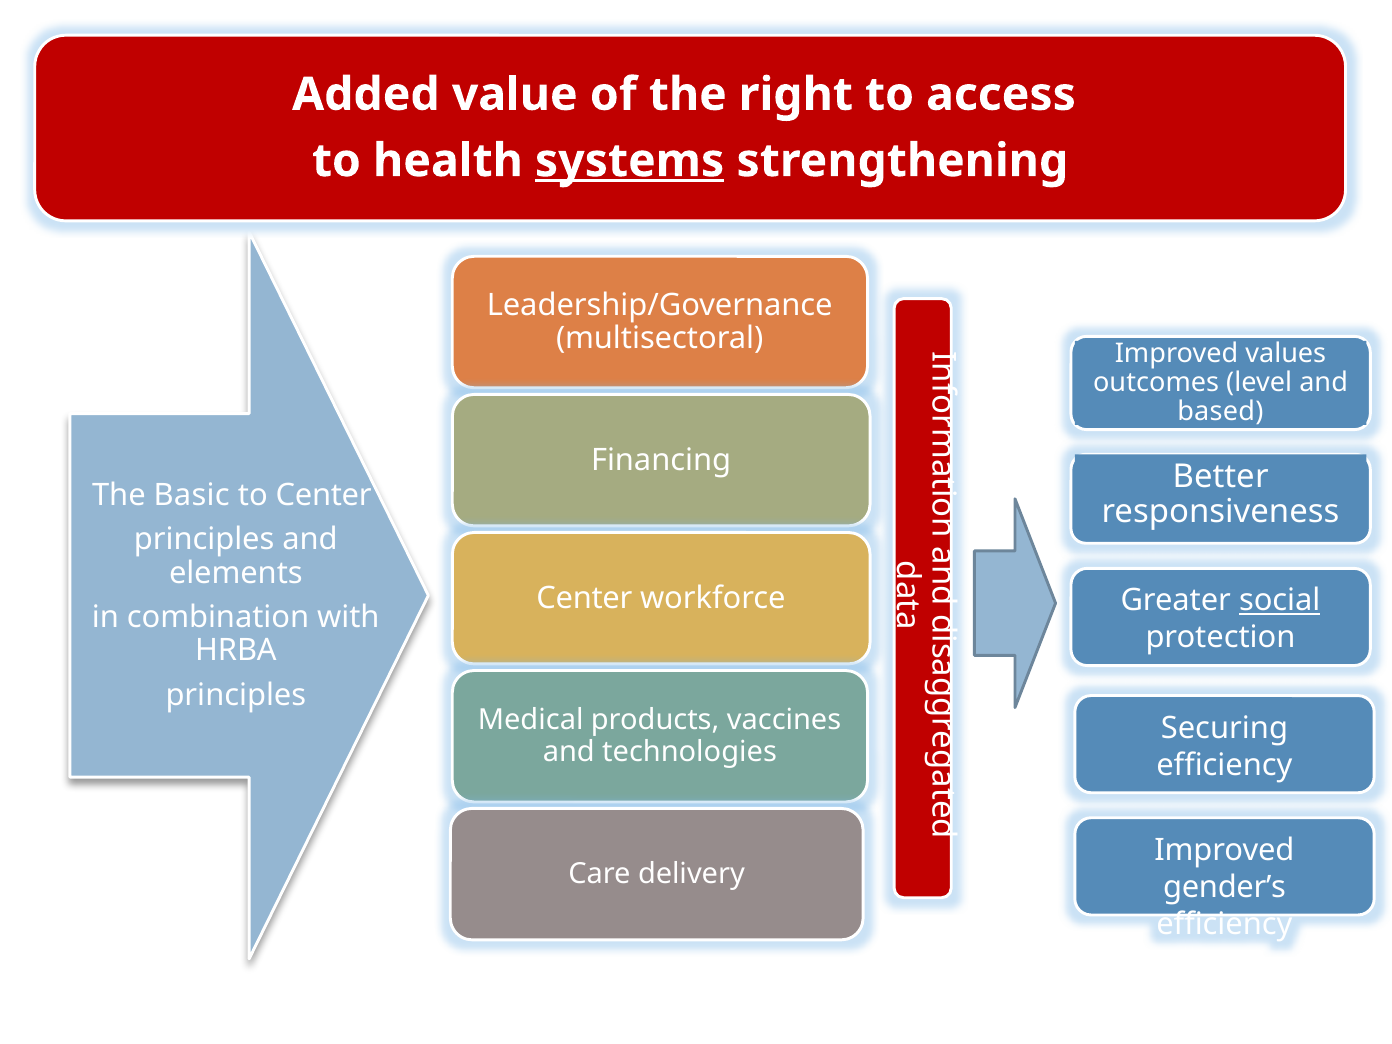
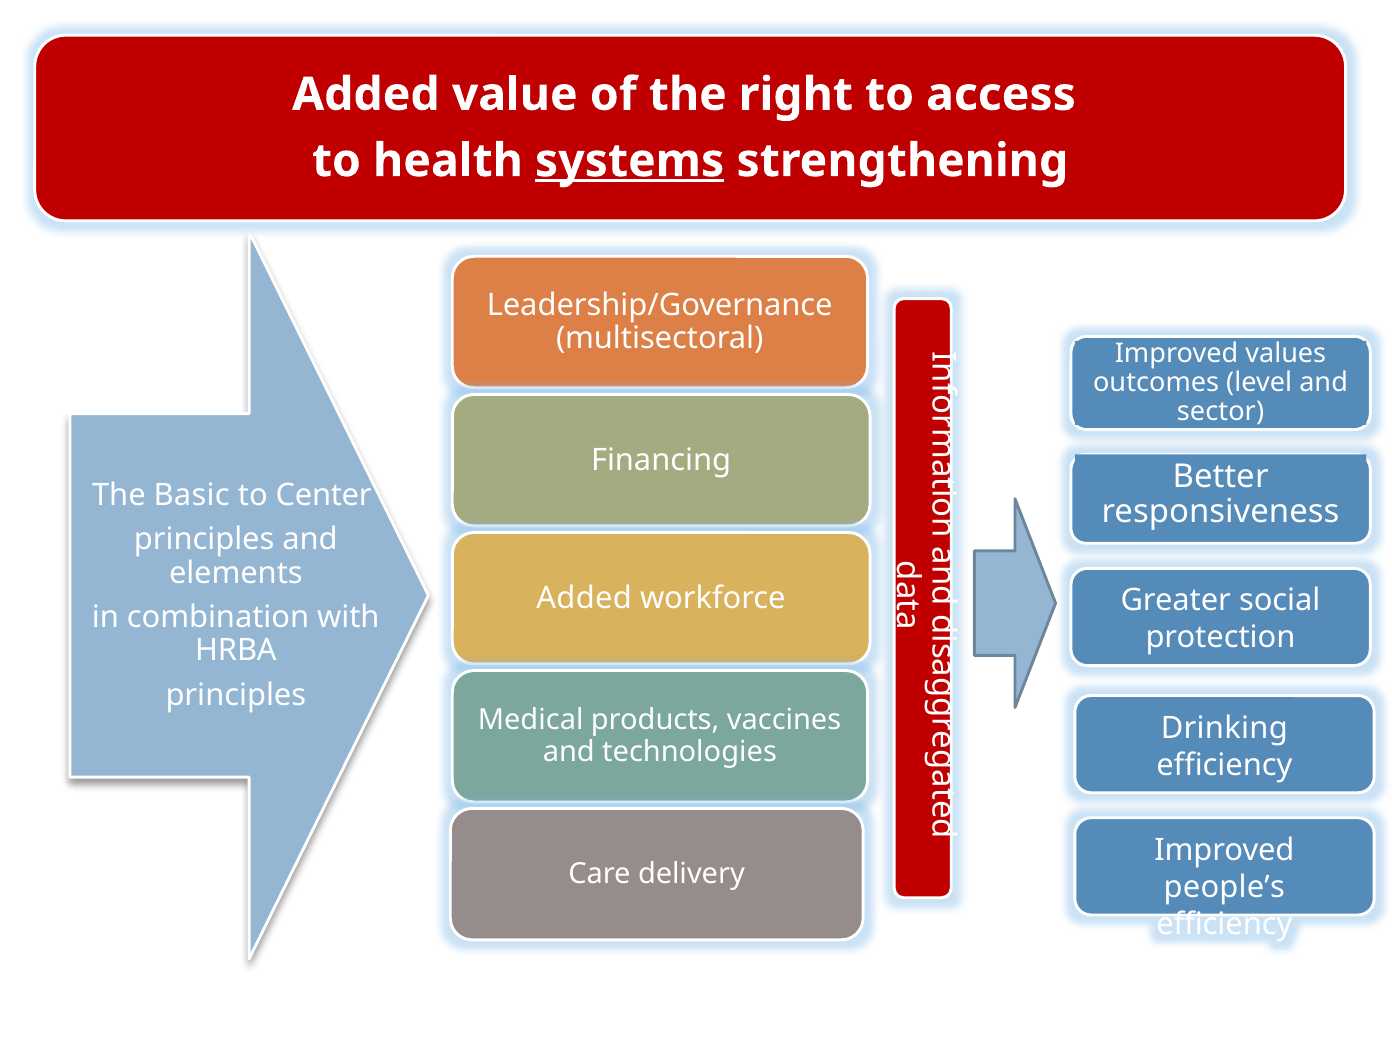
based: based -> sector (1220, 412)
Center: Center -> Added (584, 598)
social underline: present -> none (1280, 601)
Securing: Securing -> Drinking (1224, 728)
gender’s: gender’s -> people’s (1224, 887)
